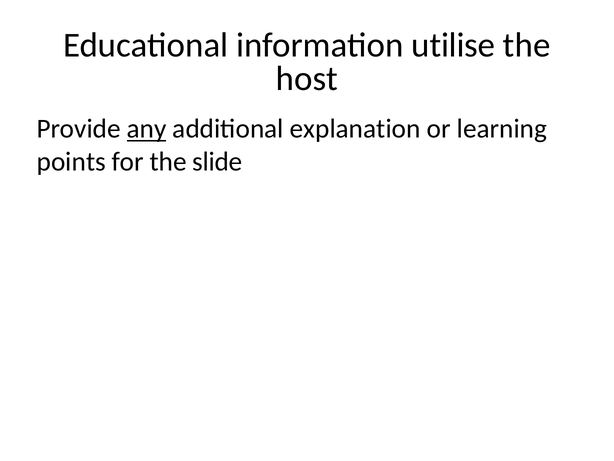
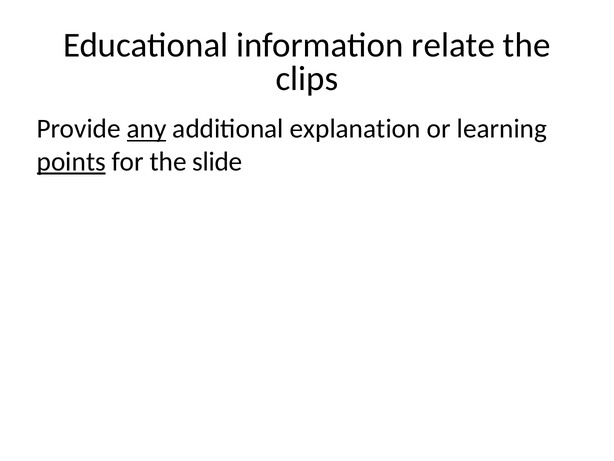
utilise: utilise -> relate (453, 45)
host: host -> clips (307, 79)
points underline: none -> present (71, 162)
